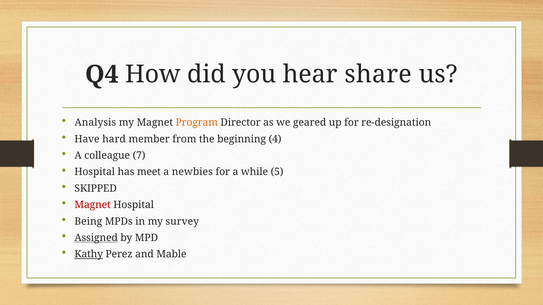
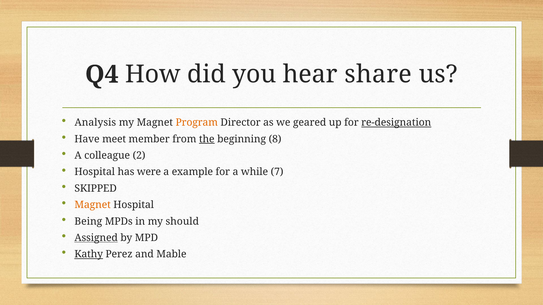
re-designation underline: none -> present (396, 123)
hard: hard -> meet (114, 139)
the underline: none -> present (207, 139)
4: 4 -> 8 (275, 139)
7: 7 -> 2 (139, 156)
meet: meet -> were (149, 172)
newbies: newbies -> example (192, 172)
5: 5 -> 7 (277, 172)
Magnet colour: red -> orange (93, 205)
survey: survey -> should (182, 222)
